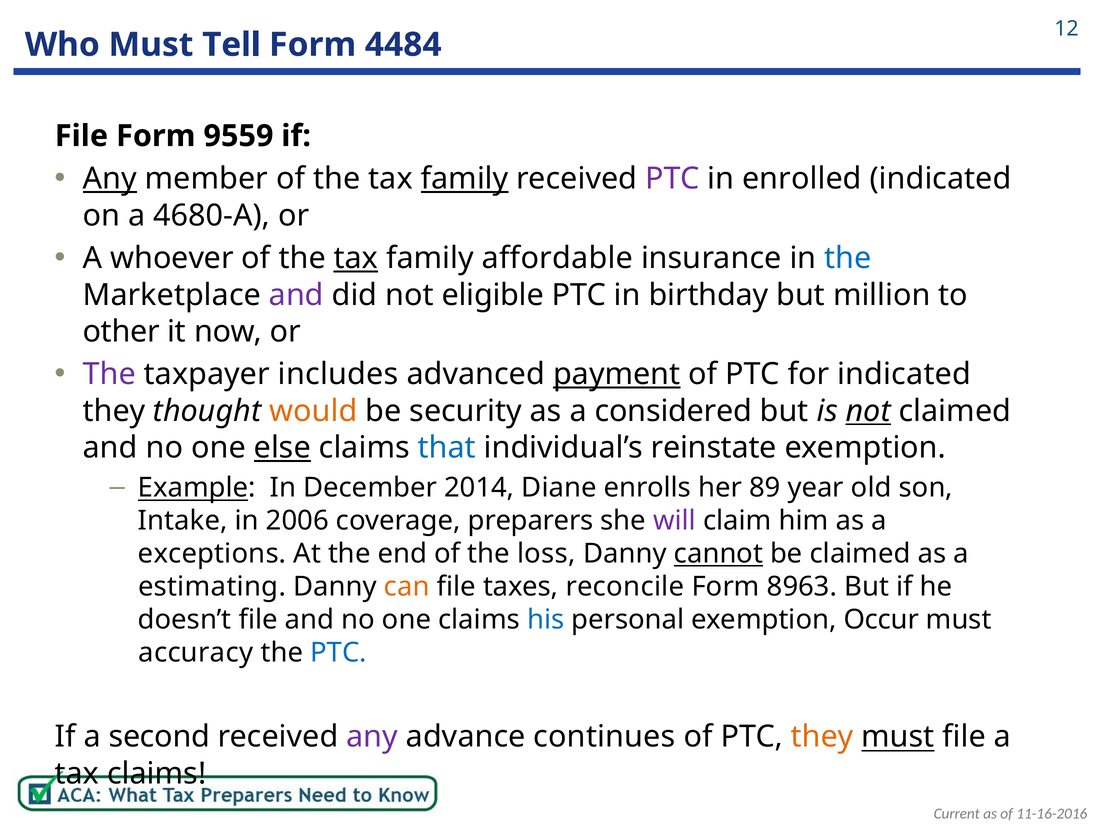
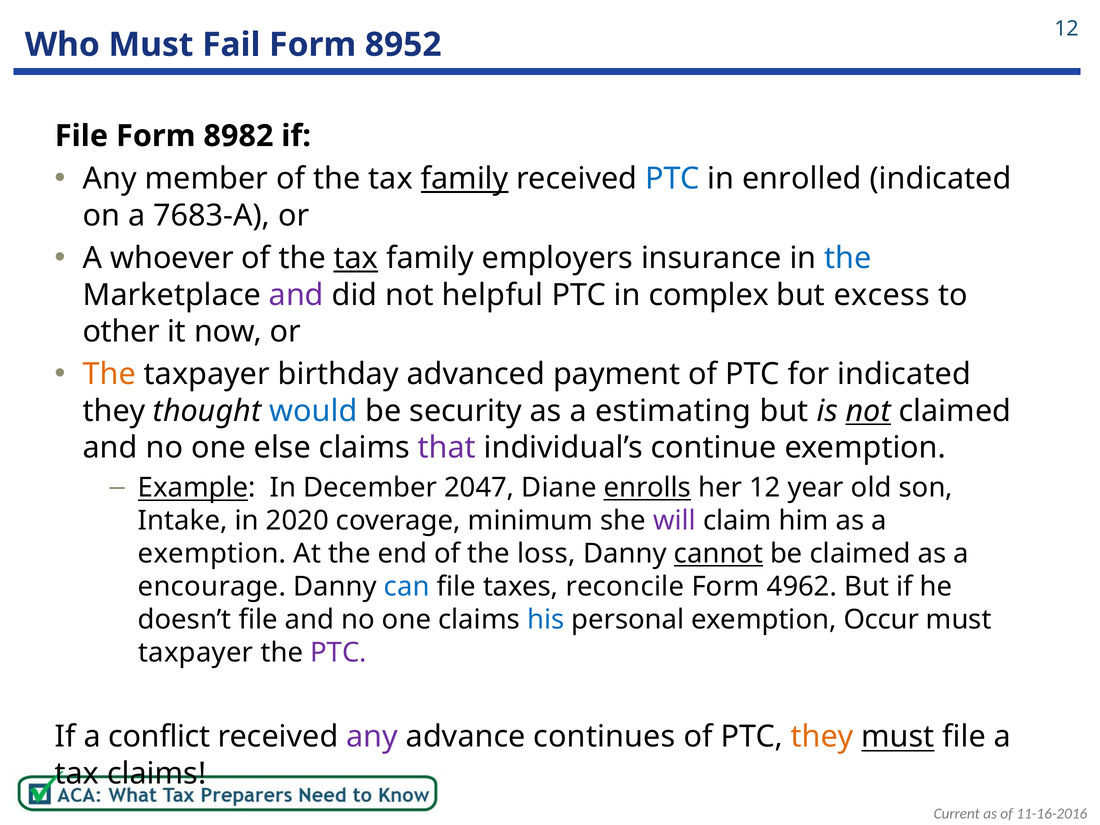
Tell: Tell -> Fail (231, 45)
4484: 4484 -> 8952 (403, 45)
9559: 9559 -> 8982 (238, 136)
Any underline: present -> none (110, 179)
PTC colour: purple -> blue (672, 179)
4680-A: 4680-A -> 7683-A (212, 215)
affordable: affordable -> employers (557, 258)
eligible: eligible -> helpful (493, 295)
birthday: birthday -> complex (709, 295)
million: million -> excess (882, 295)
The colour: purple -> orange (110, 374)
includes: includes -> birthday (338, 374)
payment underline: present -> none (617, 374)
would colour: orange -> blue (313, 411)
considered: considered -> estimating (673, 411)
else underline: present -> none (282, 448)
that colour: blue -> purple (447, 448)
reinstate: reinstate -> continue (714, 448)
2014: 2014 -> 2047 (479, 488)
enrolls underline: none -> present (647, 488)
her 89: 89 -> 12 (765, 488)
2006: 2006 -> 2020 (297, 521)
preparers: preparers -> minimum (531, 521)
exceptions: exceptions -> exemption (212, 554)
estimating: estimating -> encourage (212, 587)
can colour: orange -> blue (407, 587)
8963: 8963 -> 4962 (802, 587)
accuracy: accuracy -> taxpayer (196, 653)
PTC colour: blue -> purple (339, 653)
second: second -> conflict (159, 737)
